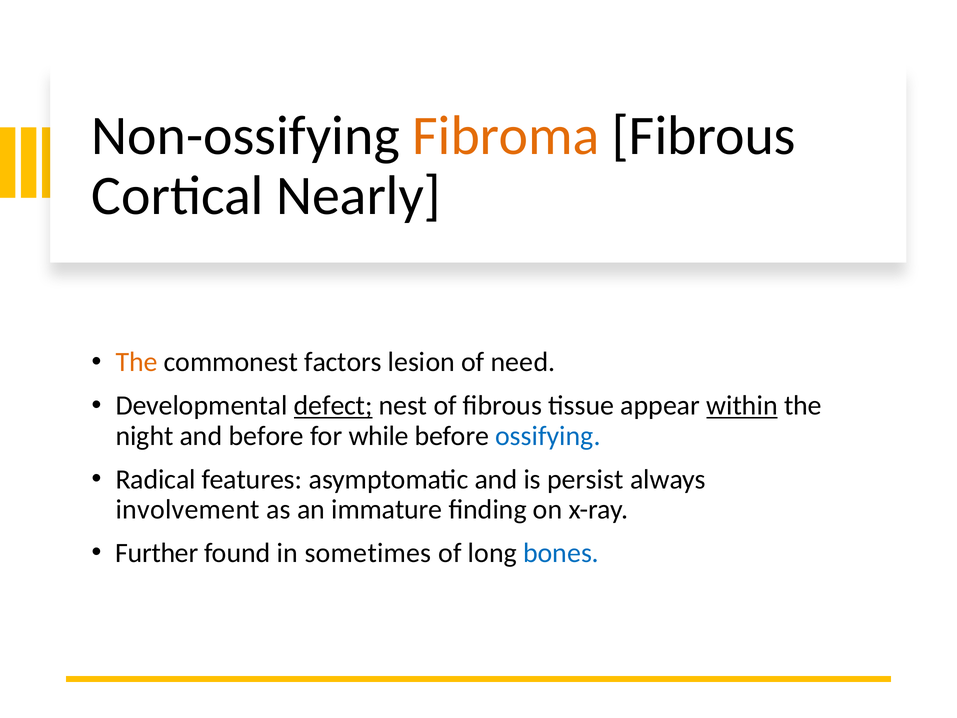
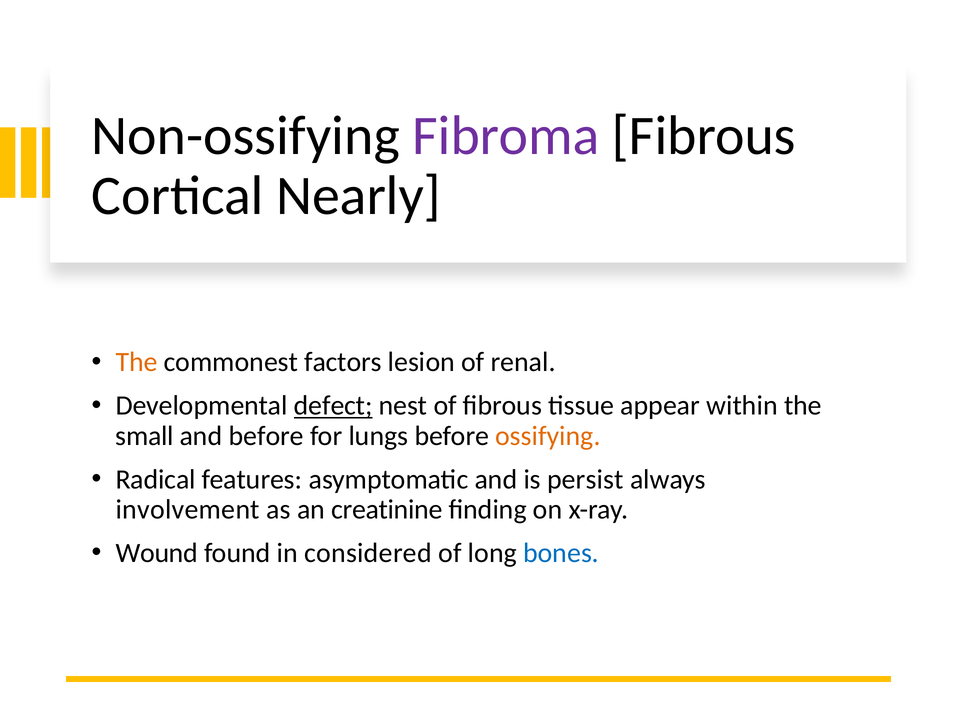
Fibroma colour: orange -> purple (506, 136)
need: need -> renal (523, 362)
within underline: present -> none (742, 406)
night: night -> small (145, 436)
while: while -> lungs (378, 436)
ossifying colour: blue -> orange (548, 436)
immature: immature -> creatinine (387, 509)
Further: Further -> Wound (157, 553)
sometimes: sometimes -> considered (368, 553)
